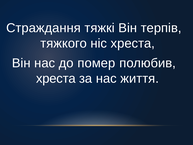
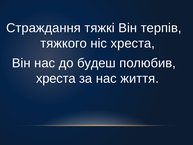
помер: помер -> будеш (97, 63)
